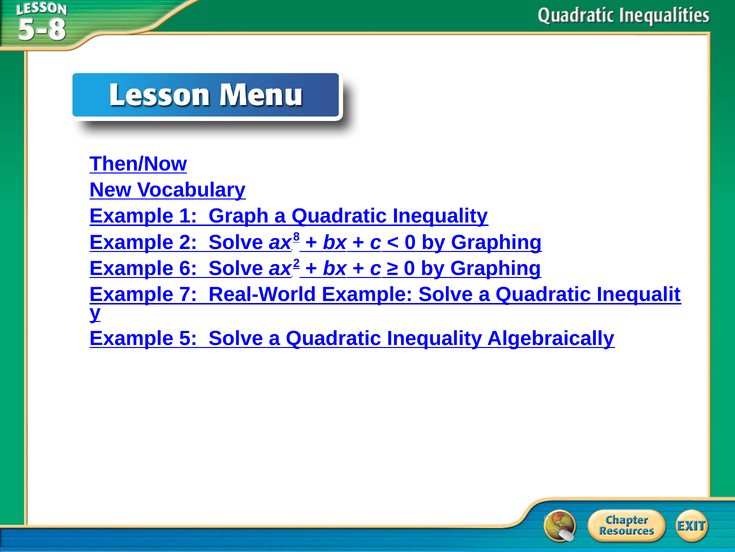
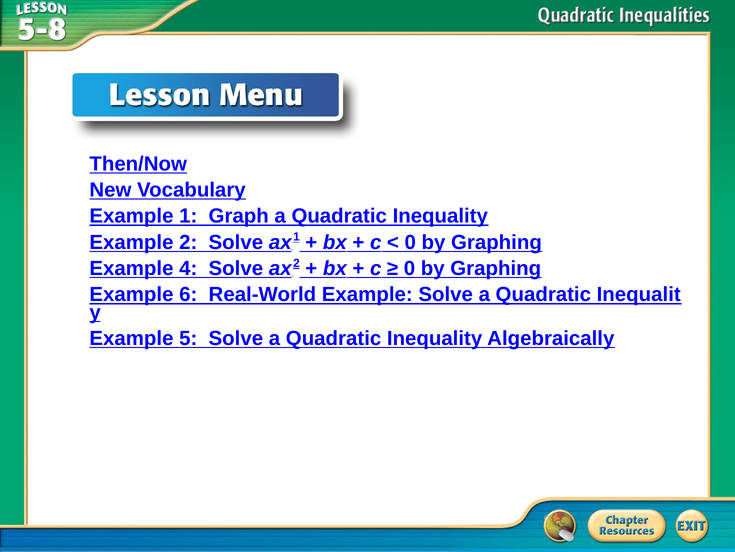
ax 8: 8 -> 1 (297, 237)
6: 6 -> 4 (188, 268)
7: 7 -> 6 (188, 294)
